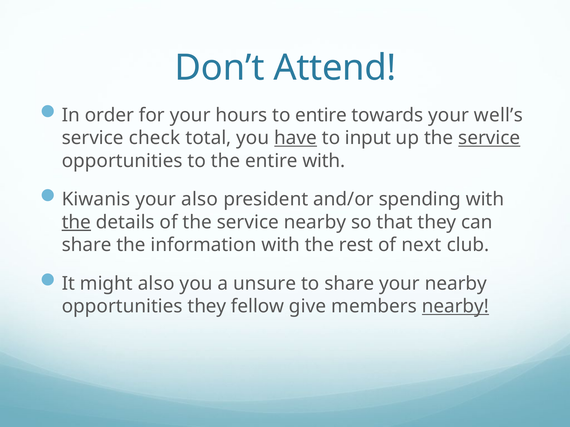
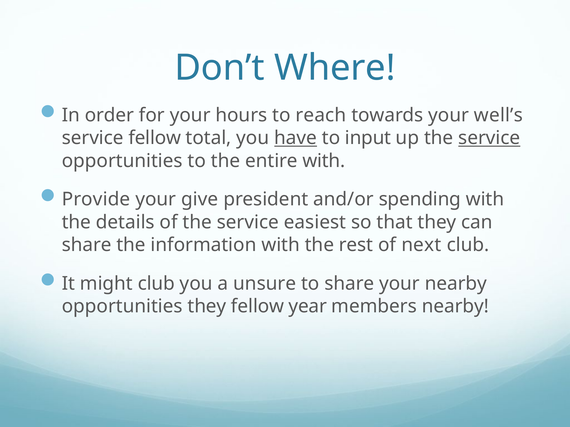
Attend: Attend -> Where (335, 68)
to entire: entire -> reach (321, 115)
service check: check -> fellow (155, 138)
Kiwanis: Kiwanis -> Provide (96, 200)
your also: also -> give (200, 200)
the underline: present -> none (76, 222)
service nearby: nearby -> easiest (315, 222)
might also: also -> club (156, 284)
give: give -> year (308, 307)
nearby underline: present -> none (455, 307)
